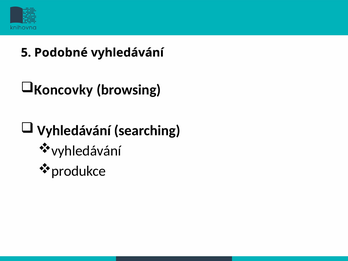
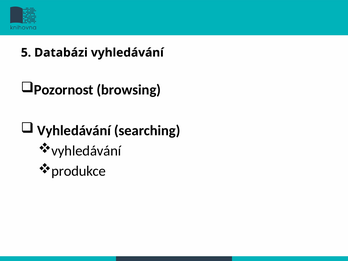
Podobné: Podobné -> Databázi (61, 53)
Koncovky: Koncovky -> Pozornost (64, 90)
